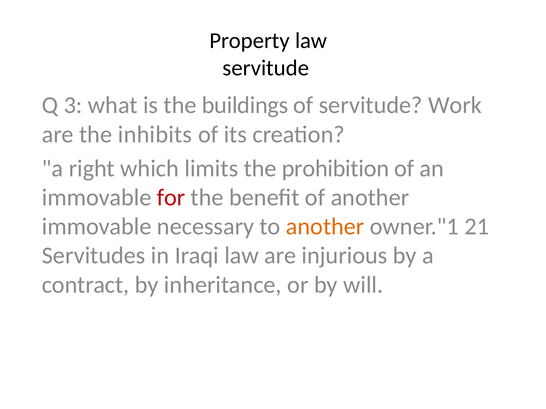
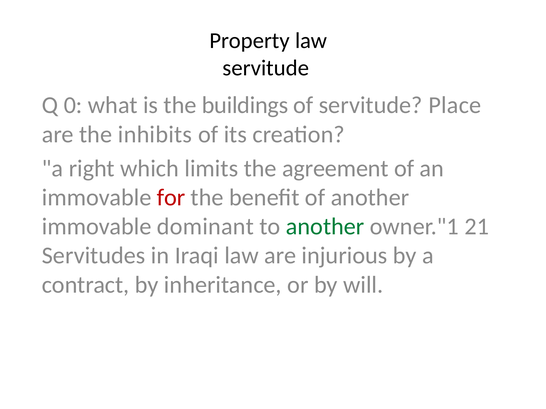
3: 3 -> 0 (73, 105)
Work: Work -> Place (455, 105)
prohibition: prohibition -> agreement (335, 169)
necessary: necessary -> dominant (205, 227)
another colour: orange -> green (325, 227)
